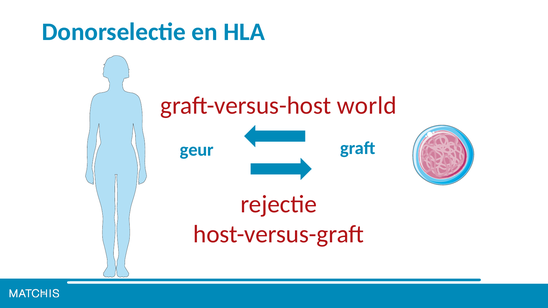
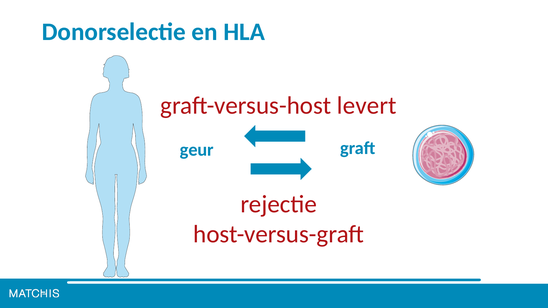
world: world -> levert (367, 105)
